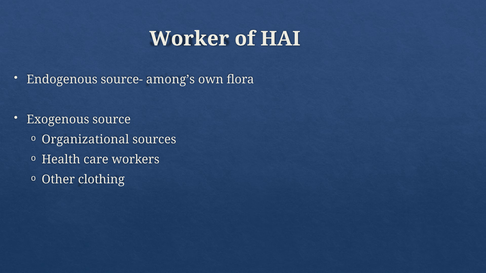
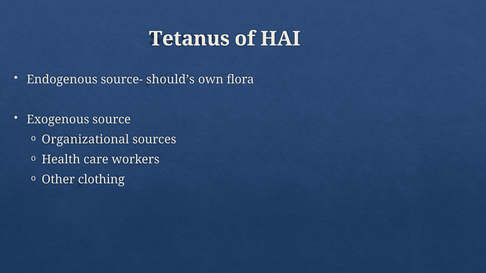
Worker: Worker -> Tetanus (189, 39)
among’s: among’s -> should’s (170, 80)
